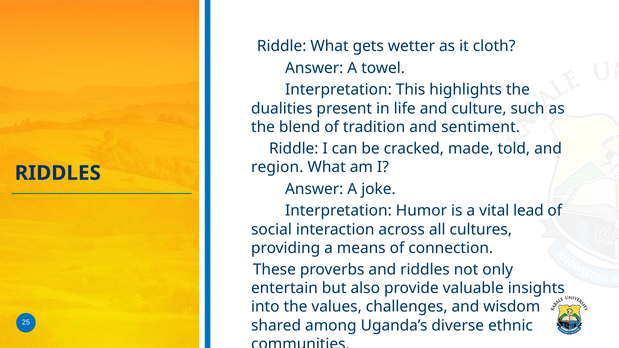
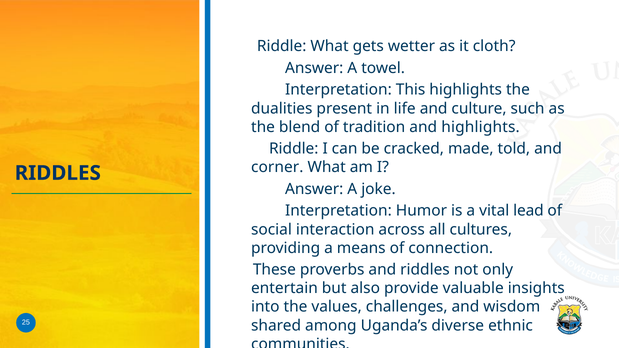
and sentiment: sentiment -> highlights (481, 127)
region: region -> corner (277, 167)
